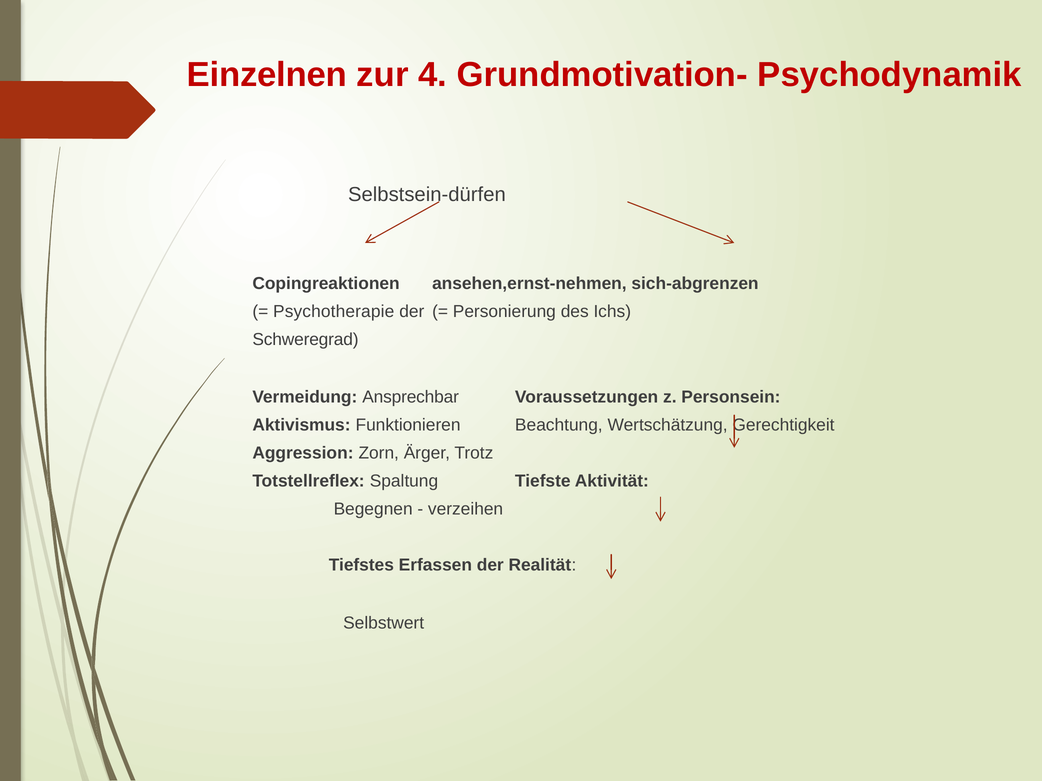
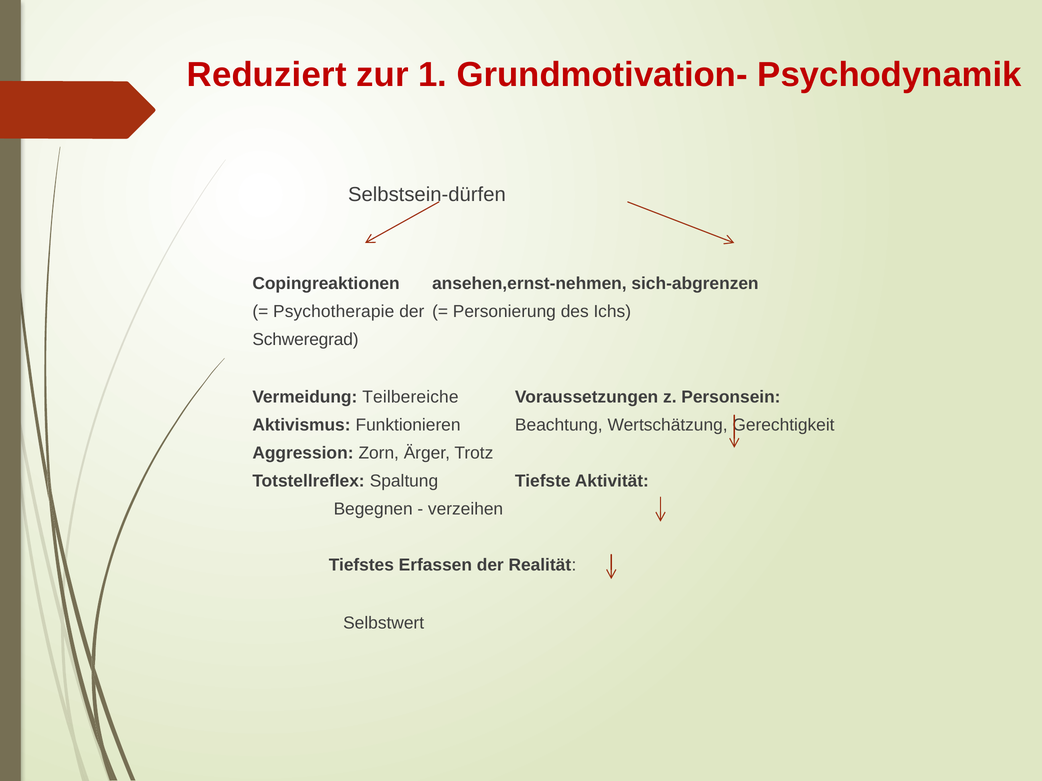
Einzelnen: Einzelnen -> Reduziert (267, 75)
4: 4 -> 1 (433, 75)
Ansprechbar: Ansprechbar -> Teilbereiche (410, 397)
